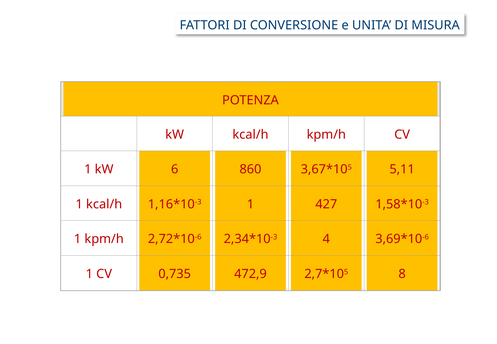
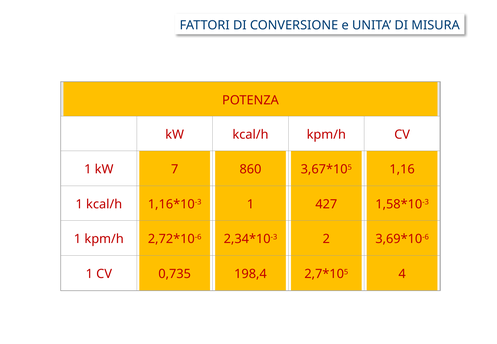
6: 6 -> 7 (175, 169)
5,11: 5,11 -> 1,16 (402, 169)
4: 4 -> 2 (326, 239)
472,9: 472,9 -> 198,4 (250, 274)
8: 8 -> 4 (402, 274)
